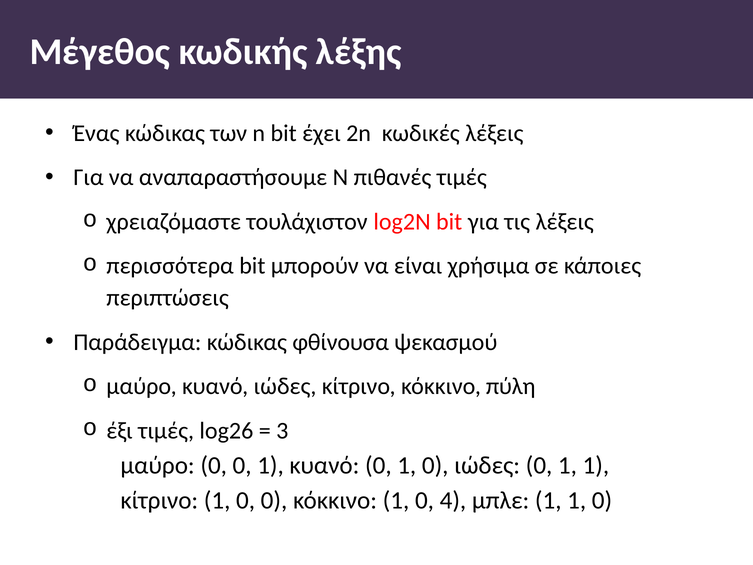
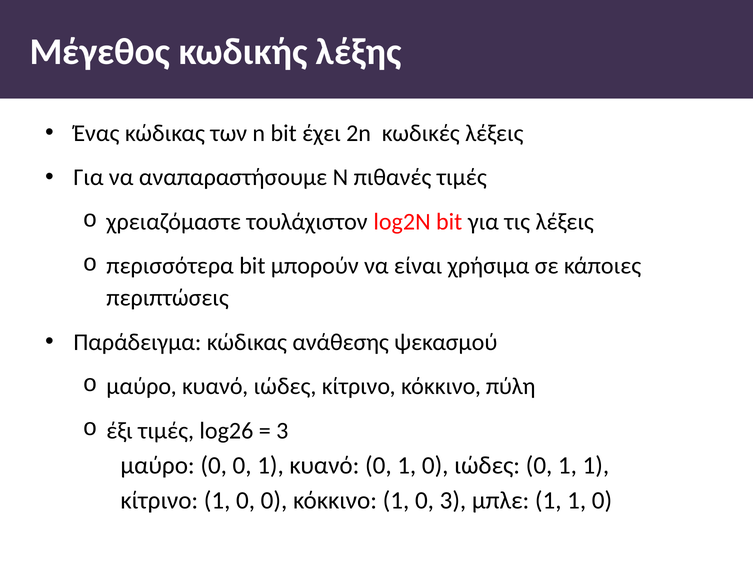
φθίνουσα: φθίνουσα -> ανάθεσης (341, 342)
0 4: 4 -> 3 (453, 500)
